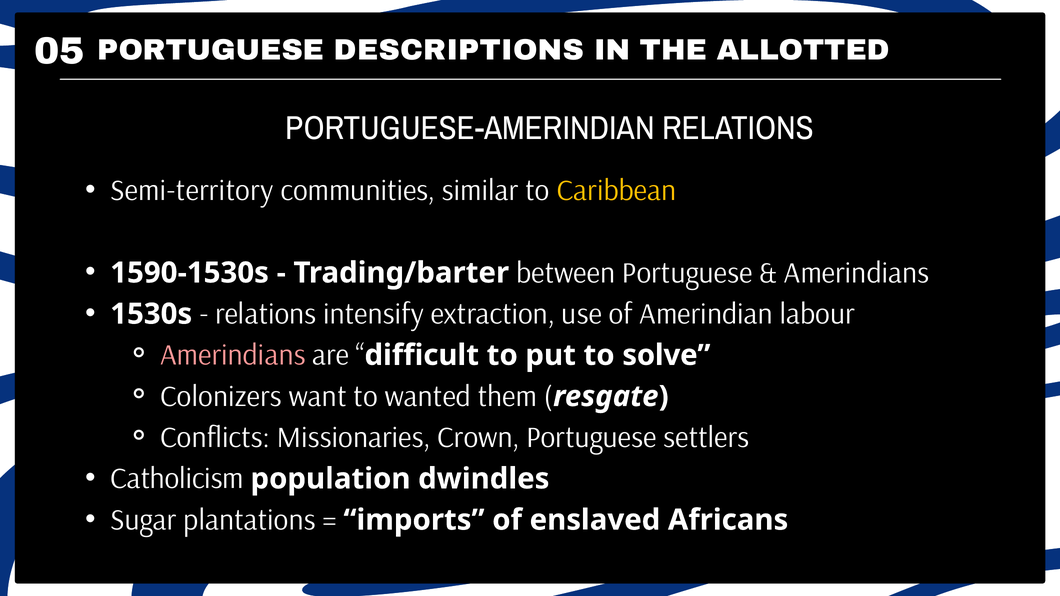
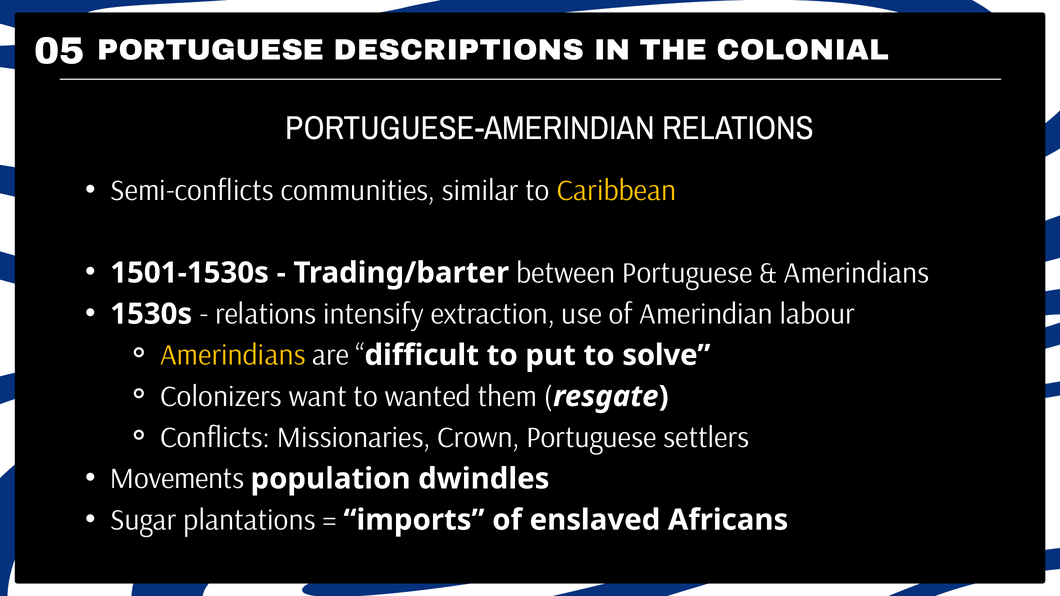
ALLOTTED: ALLOTTED -> COLONIAL (803, 50)
Semi-territory: Semi-territory -> Semi-conflicts (192, 190)
1590-1530s: 1590-1530s -> 1501-1530s (190, 273)
Amerindians colour: pink -> yellow (233, 355)
Catholicism: Catholicism -> Movements (177, 479)
